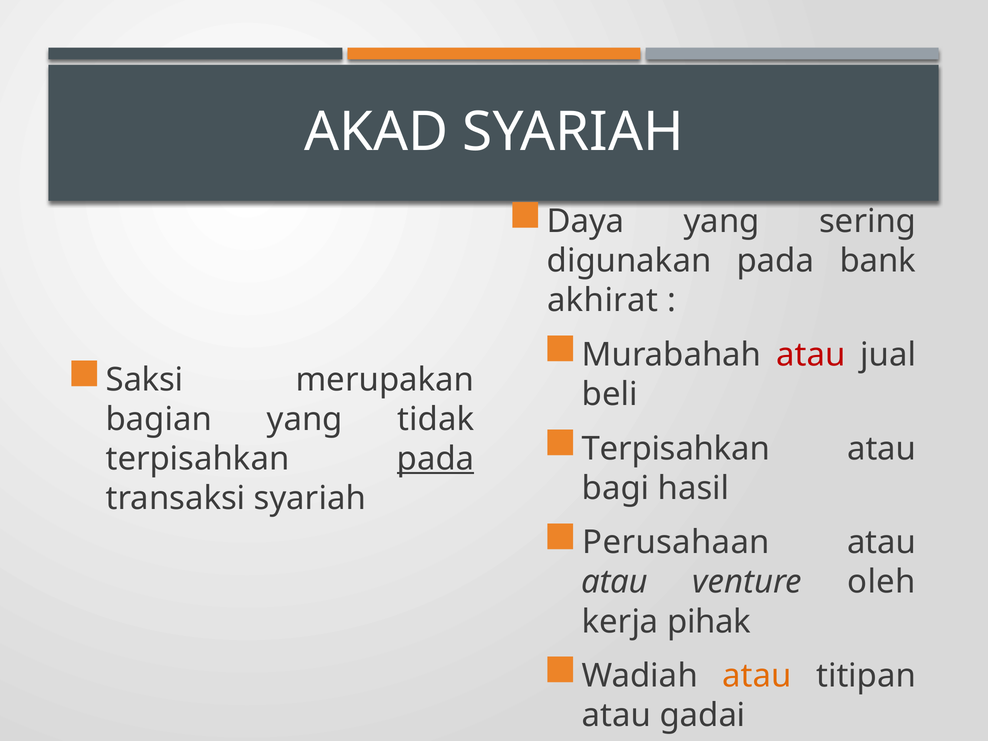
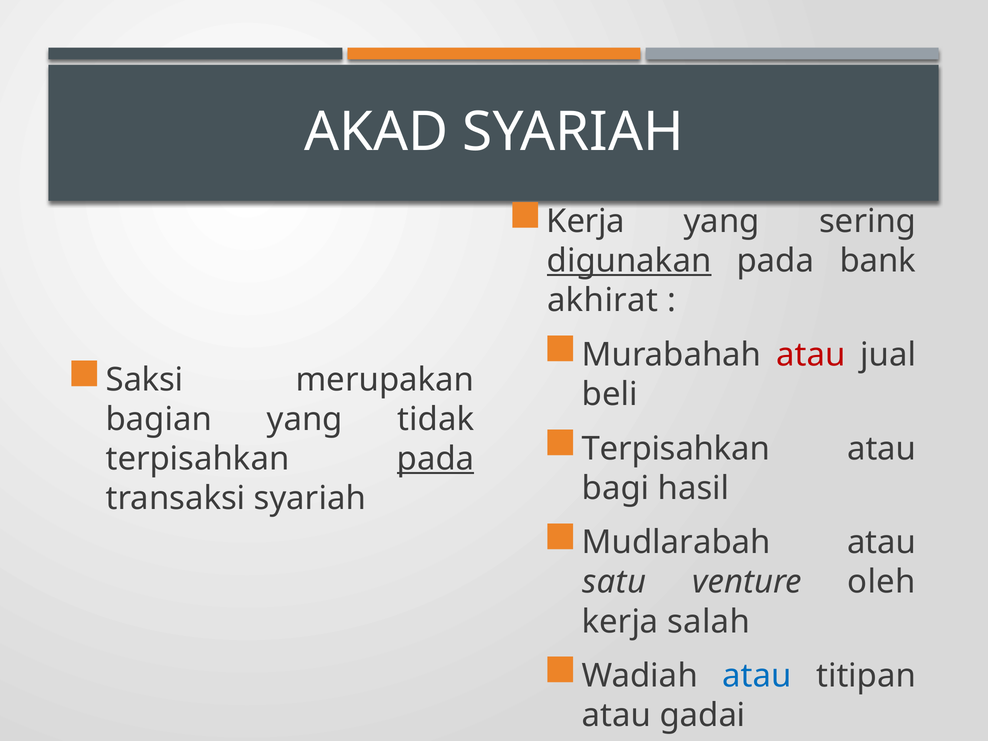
Daya: Daya -> Kerja (586, 222)
digunakan underline: none -> present (629, 261)
Perusahaan: Perusahaan -> Mudlarabah (676, 543)
atau: atau -> satu (614, 582)
pihak: pihak -> salah (709, 622)
atau colour: orange -> blue (757, 676)
